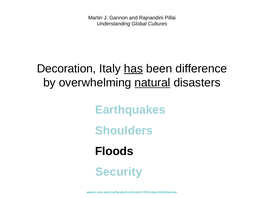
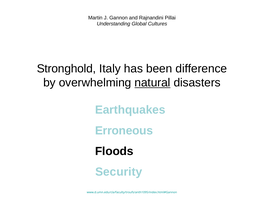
Decoration: Decoration -> Stronghold (66, 69)
has underline: present -> none (133, 69)
Shoulders: Shoulders -> Erroneous (124, 131)
